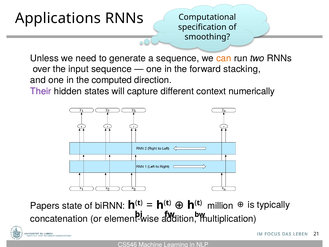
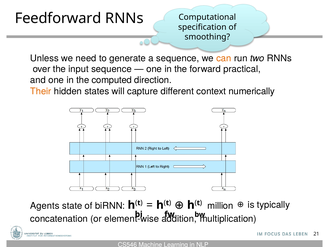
Applications: Applications -> Feedforward (58, 18)
stacking: stacking -> practical (242, 69)
Their colour: purple -> orange (41, 91)
Papers: Papers -> Agents (45, 206)
